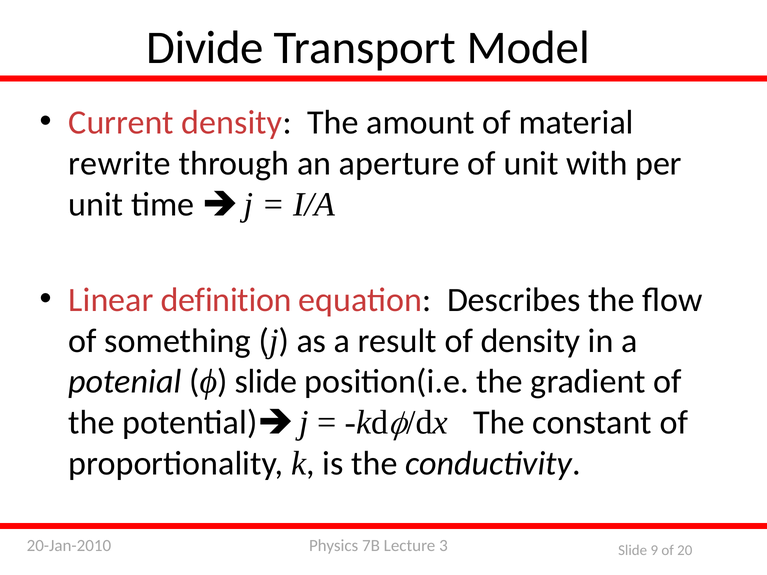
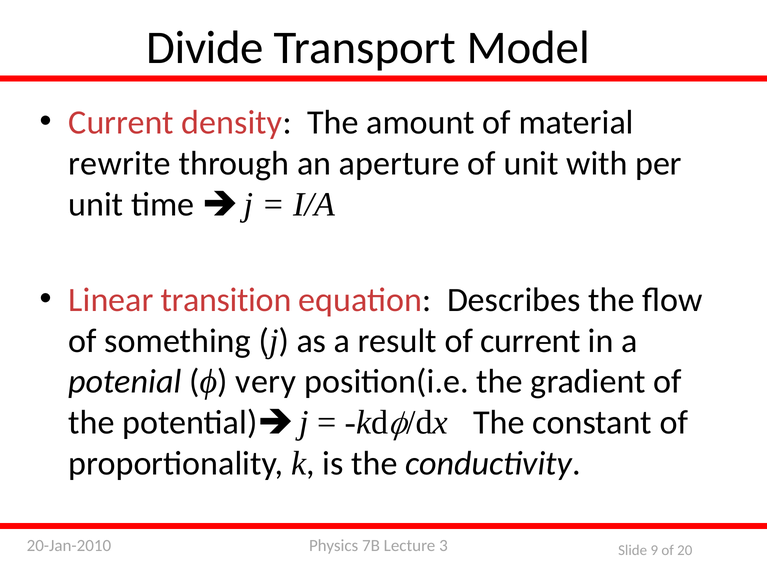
definition: definition -> transition (226, 300)
of density: density -> current (530, 341)
ϕ slide: slide -> very (266, 382)
